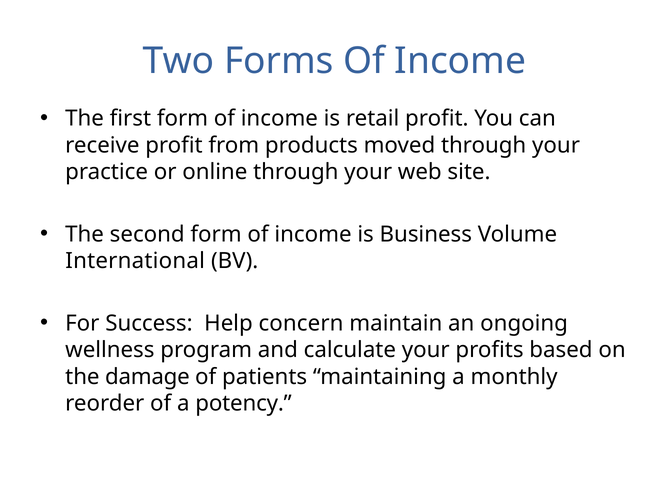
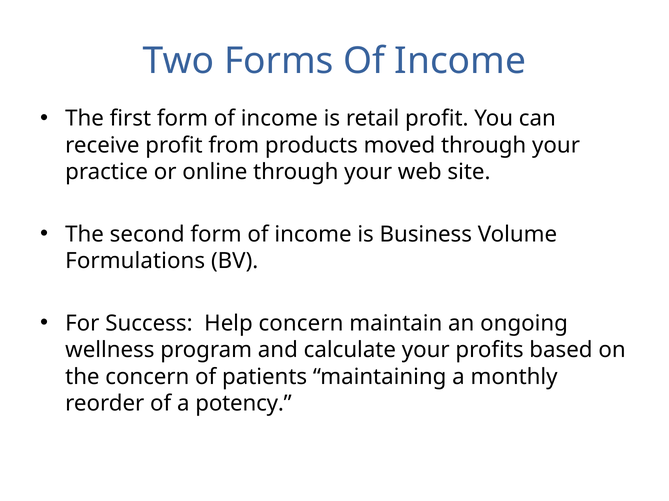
International: International -> Formulations (135, 261)
the damage: damage -> concern (147, 377)
